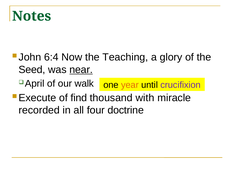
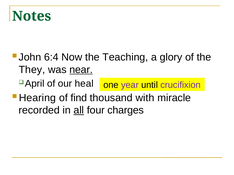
Seed: Seed -> They (32, 70)
walk: walk -> heal (84, 84)
year colour: orange -> purple (130, 85)
Execute: Execute -> Hearing (37, 98)
all underline: none -> present (79, 111)
doctrine: doctrine -> charges (126, 111)
